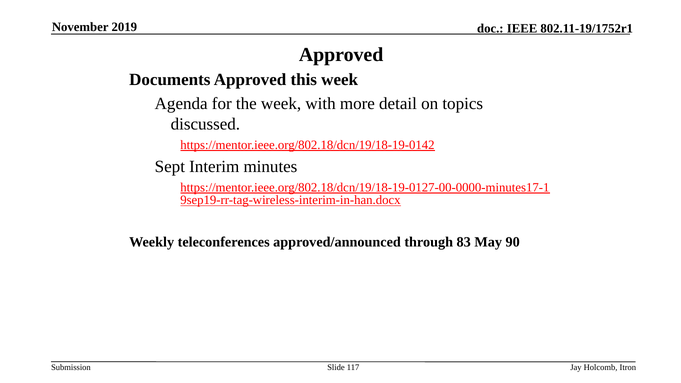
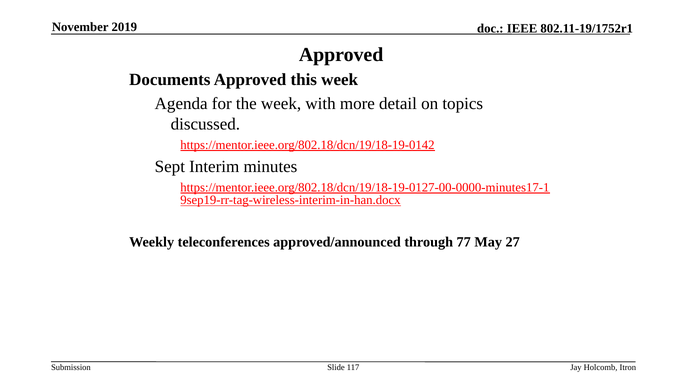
83: 83 -> 77 (464, 242)
90: 90 -> 27 (513, 242)
